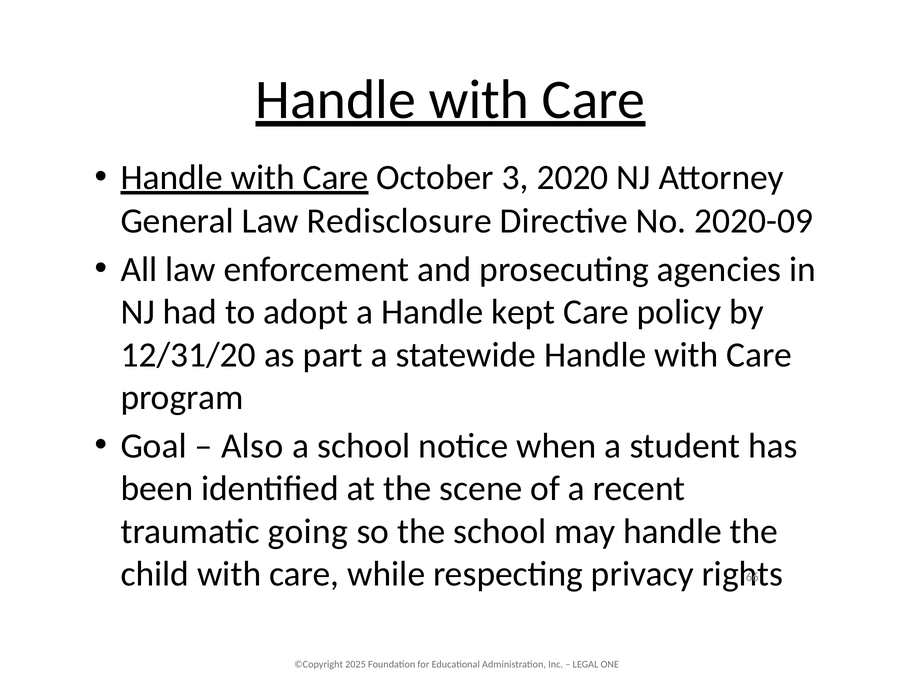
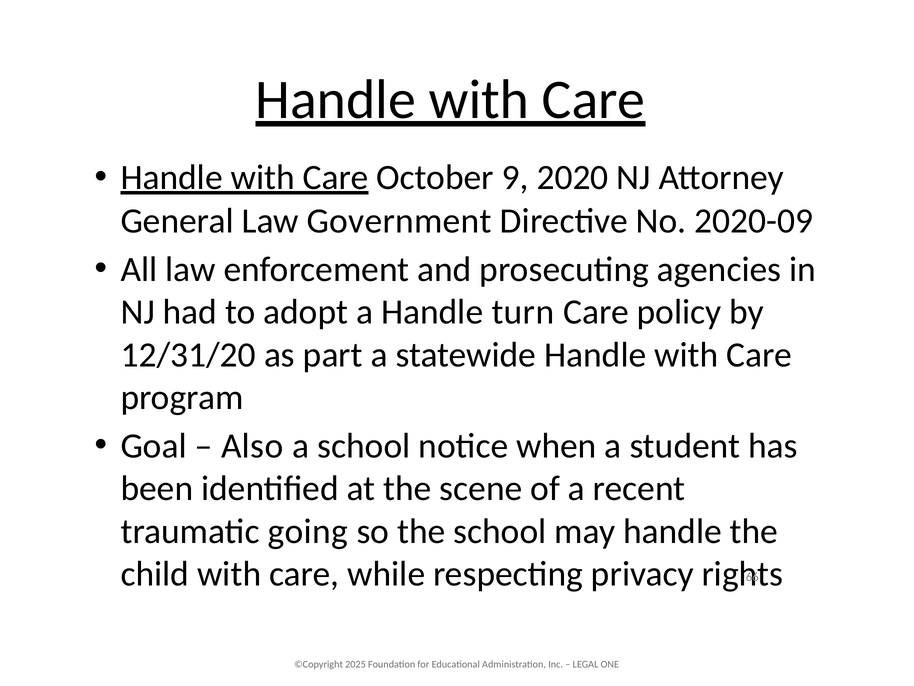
3: 3 -> 9 (515, 177)
Redisclosure: Redisclosure -> Government (399, 221)
kept: kept -> turn (523, 312)
